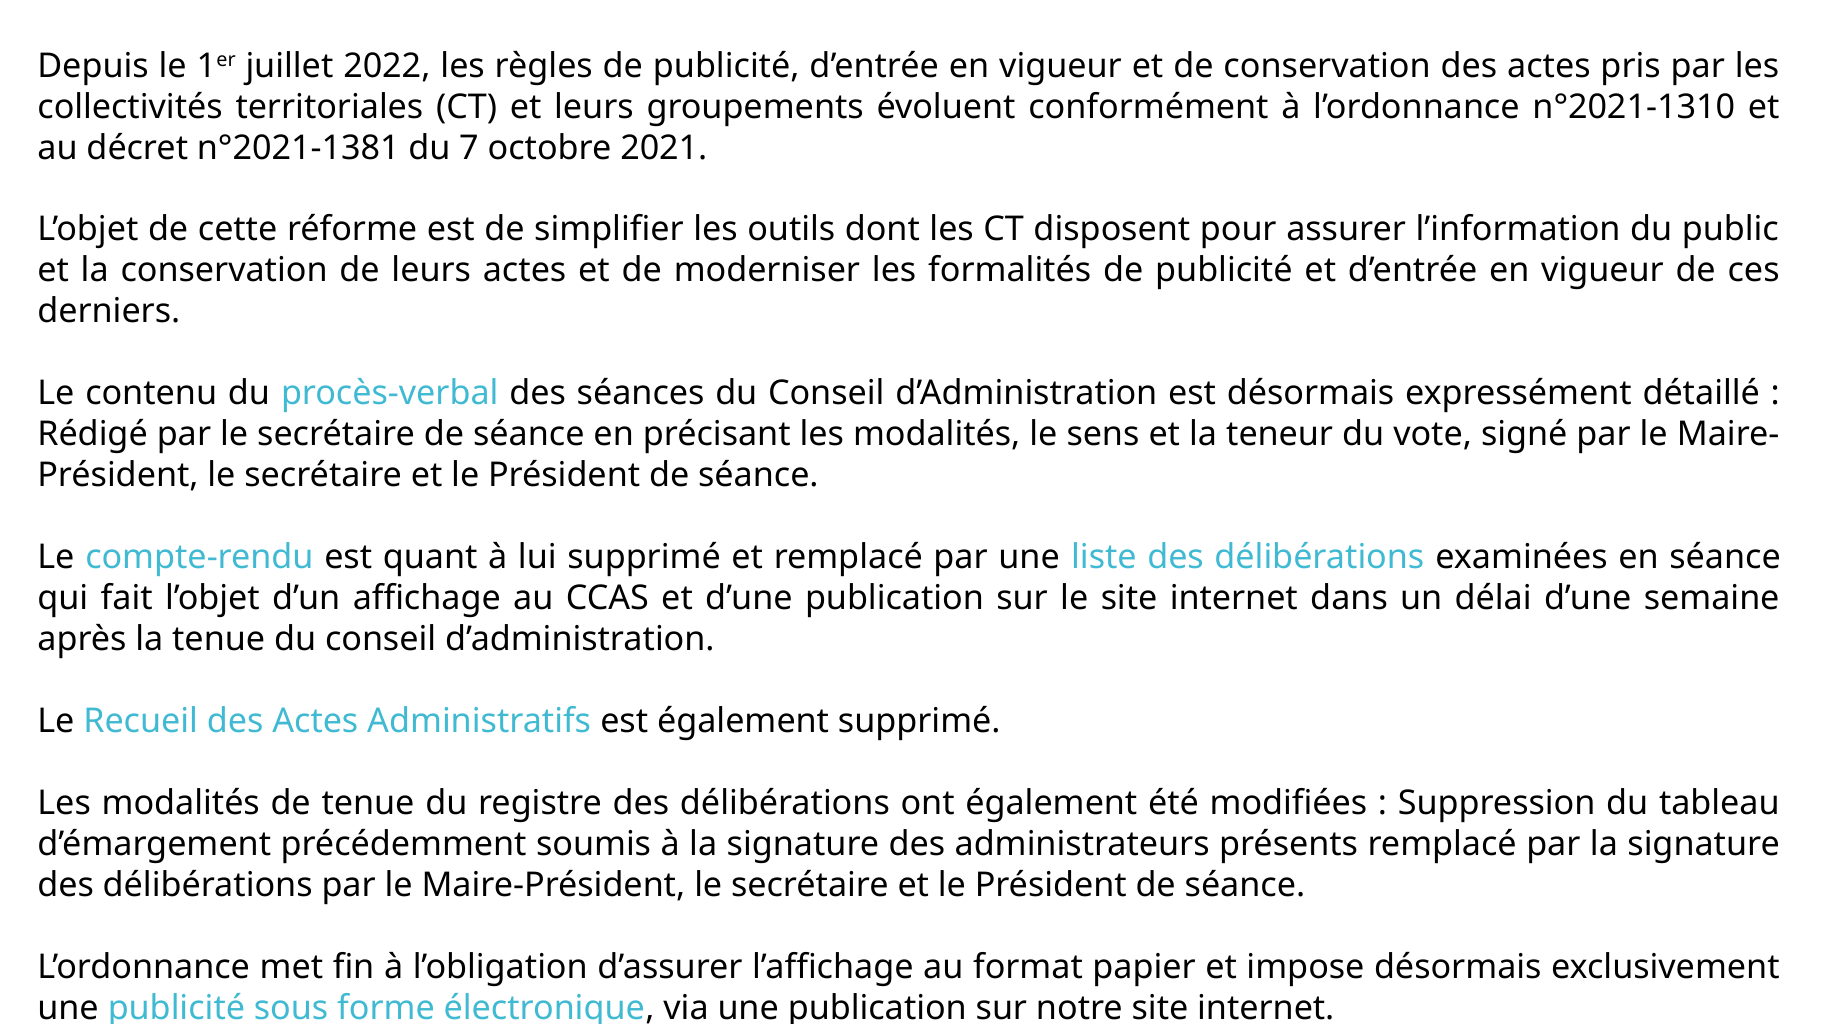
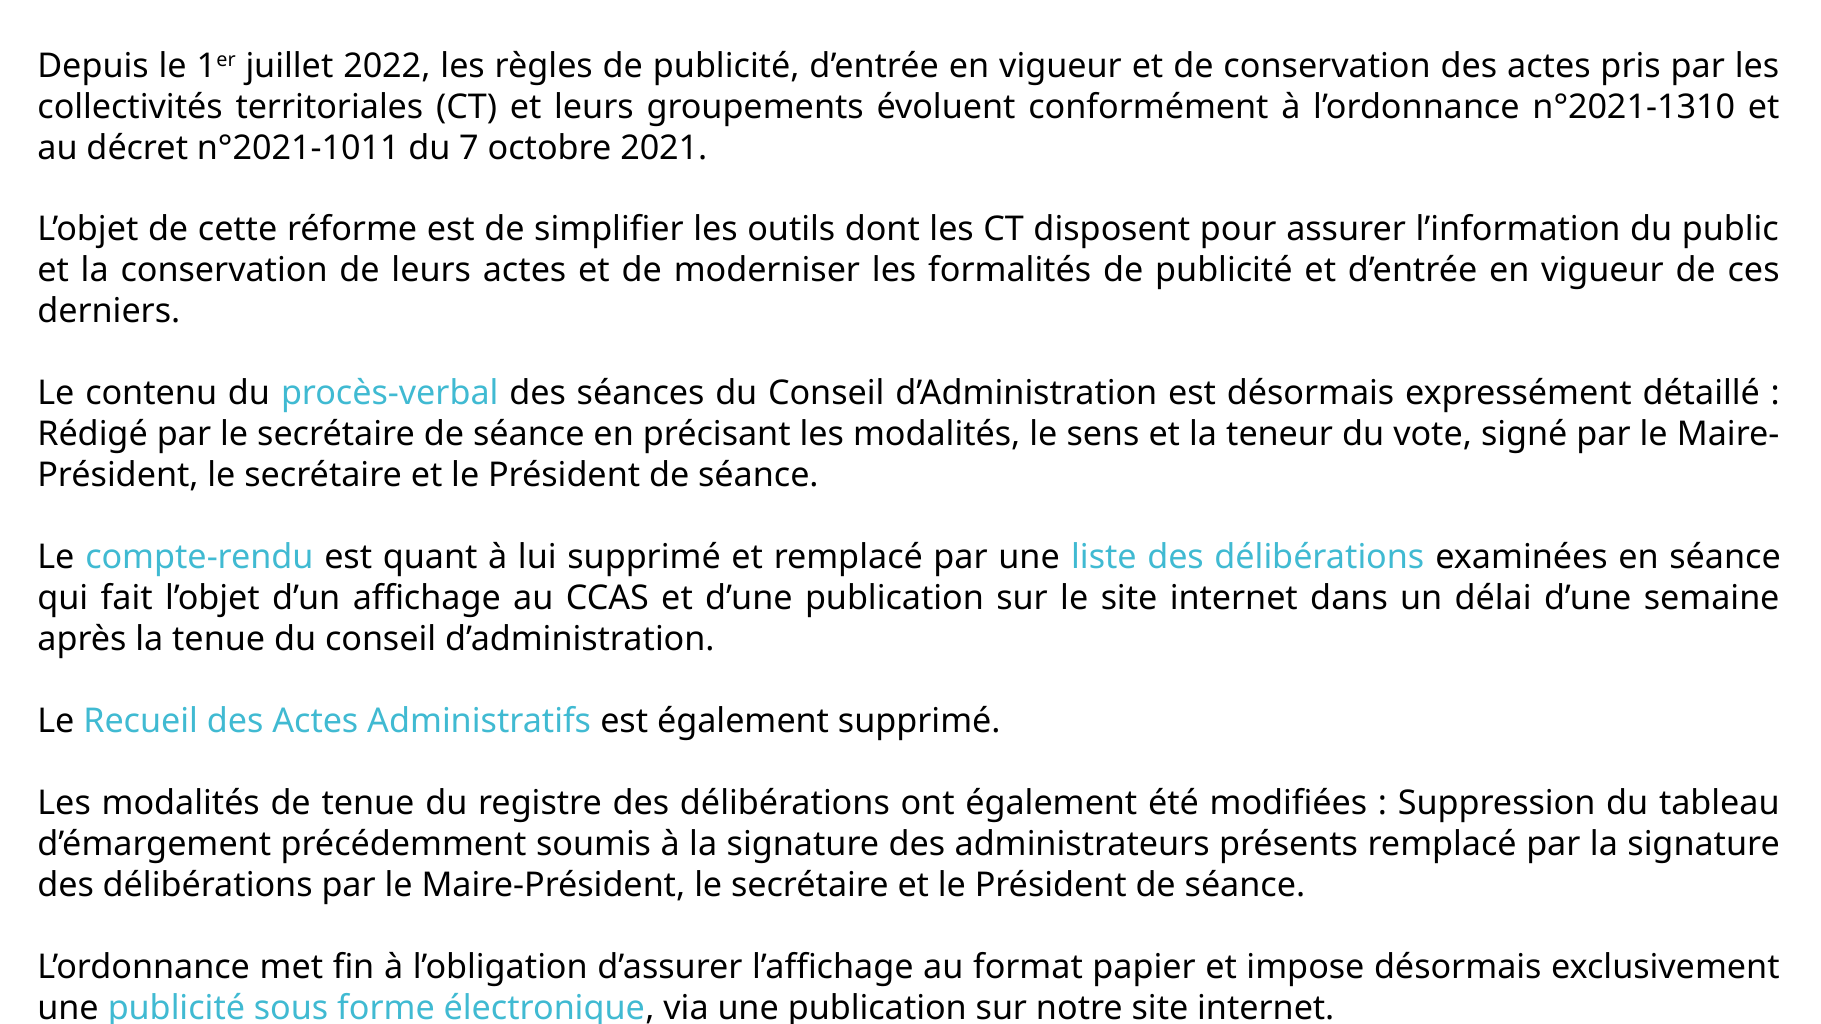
n°2021-1381: n°2021-1381 -> n°2021-1011 (298, 148)
